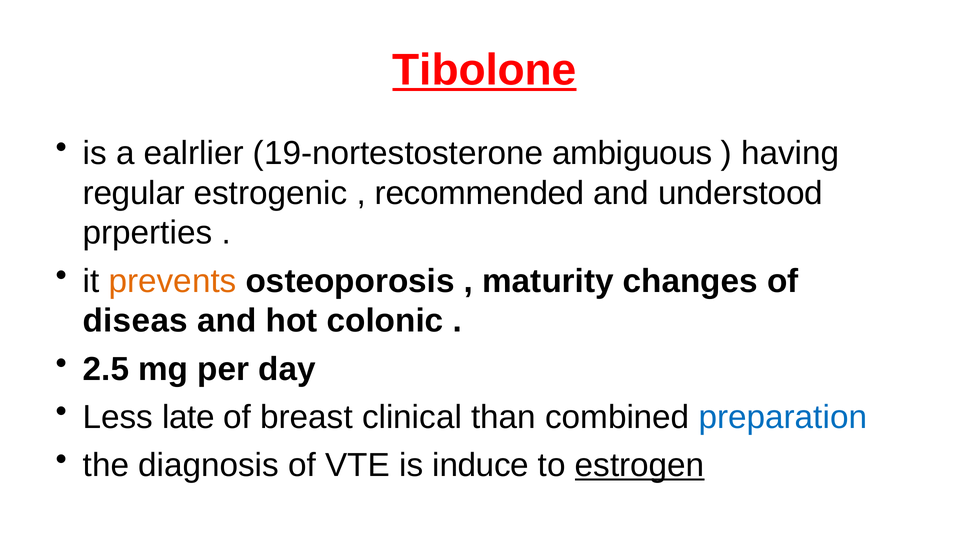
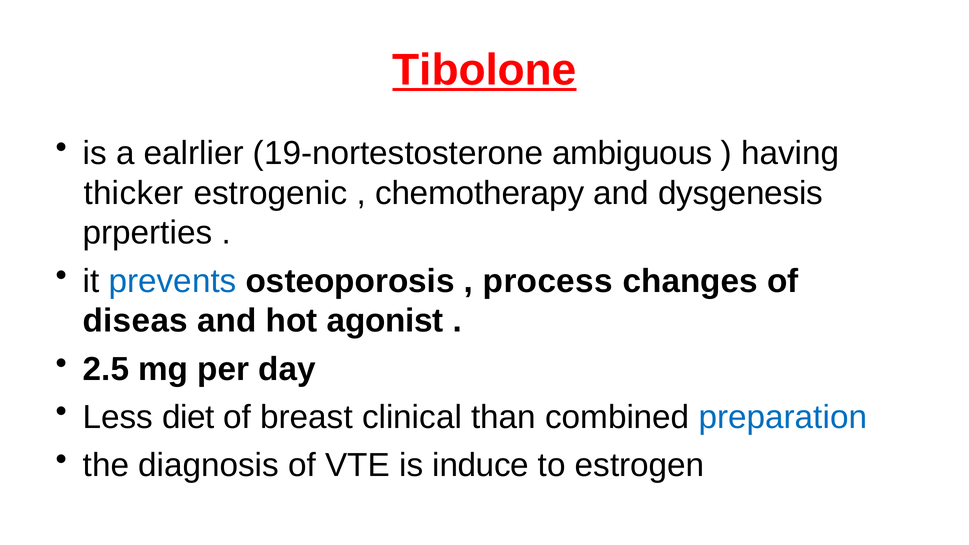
regular: regular -> thicker (134, 193)
recommended: recommended -> chemotherapy (480, 193)
understood: understood -> dysgenesis (741, 193)
prevents colour: orange -> blue (173, 281)
maturity: maturity -> process (548, 281)
colonic: colonic -> agonist (385, 321)
late: late -> diet (188, 417)
estrogen underline: present -> none (640, 465)
